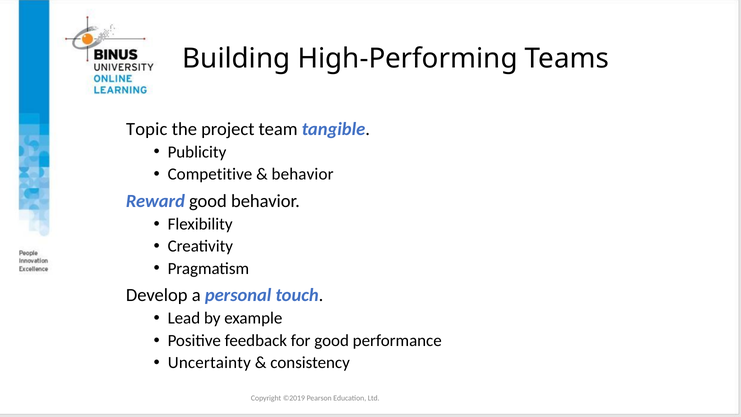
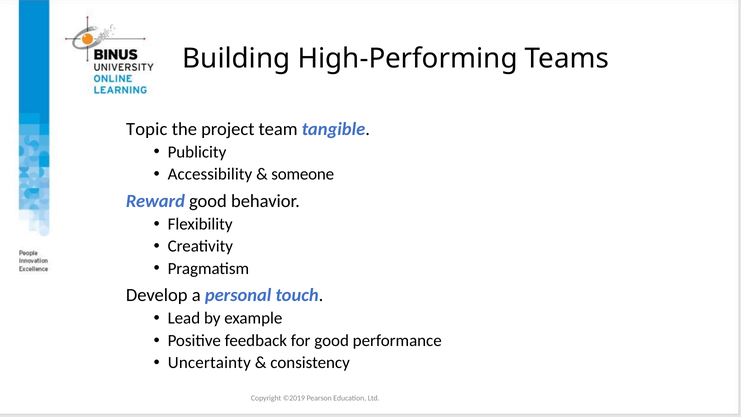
Competitive: Competitive -> Accessibility (210, 174)
behavior: behavior -> someone (303, 174)
